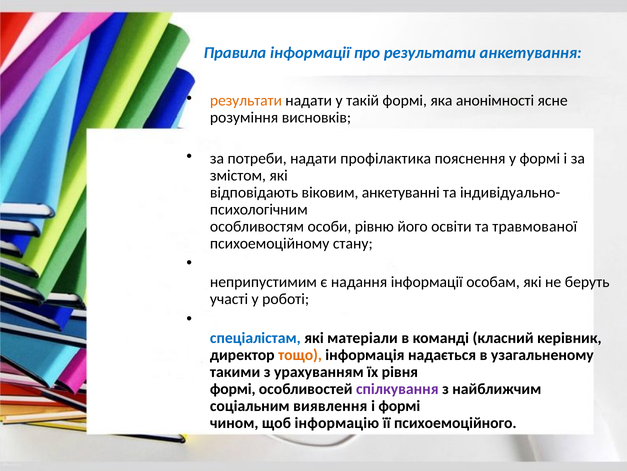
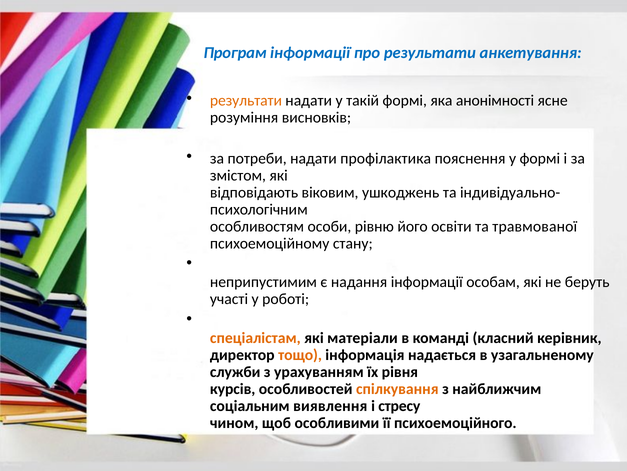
Правила: Правила -> Програм (235, 53)
анкетуванні: анкетуванні -> ушкоджень (401, 192)
спеціалістам colour: blue -> orange (255, 338)
такими: такими -> служби (235, 372)
формі: формі -> курсів (233, 388)
спілкування colour: purple -> orange (397, 388)
і формі: формі -> стресу (399, 405)
інформацію: інформацію -> особливими (337, 422)
